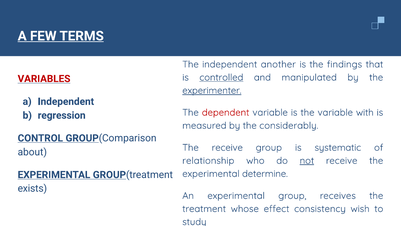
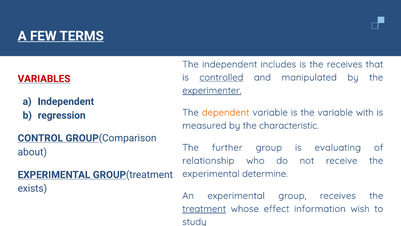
another: another -> includes (278, 64)
the findings: findings -> receives (345, 64)
dependent colour: red -> orange (226, 112)
considerably: considerably -> characteristic (289, 125)
The receive: receive -> further (227, 147)
systematic: systematic -> evaluating (338, 147)
not underline: present -> none (307, 160)
treatment underline: none -> present (204, 208)
consistency: consistency -> information (320, 208)
